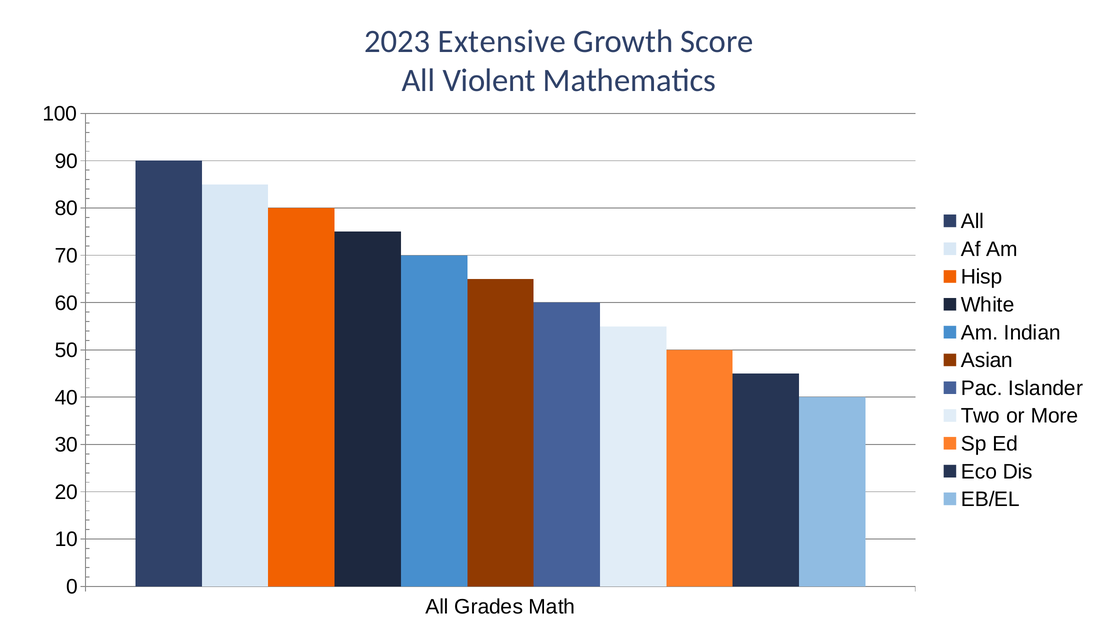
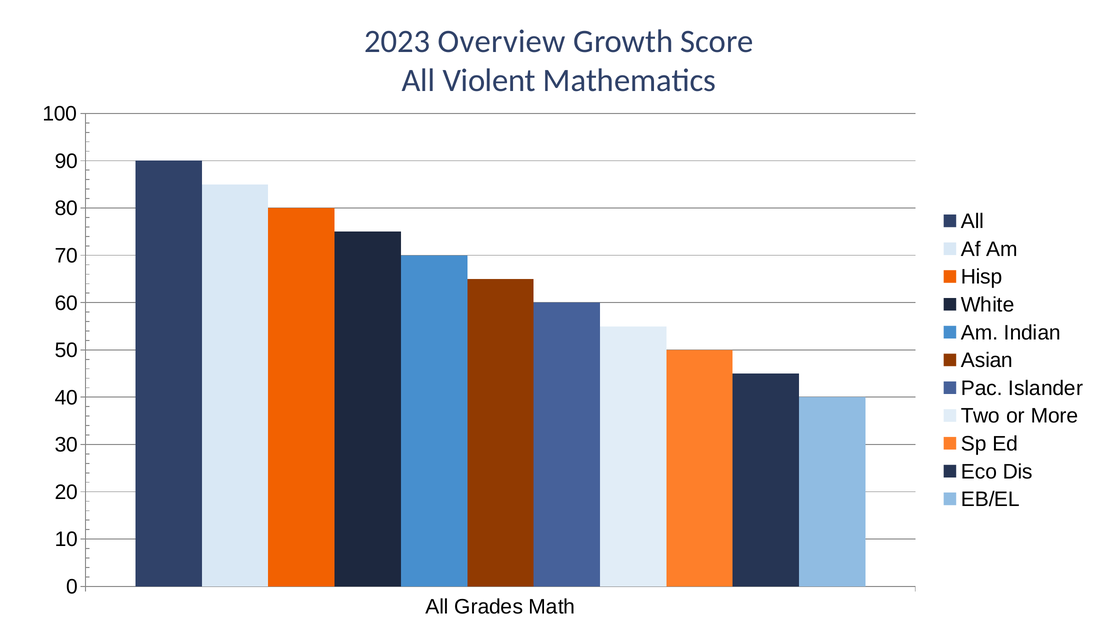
Extensive: Extensive -> Overview (502, 41)
